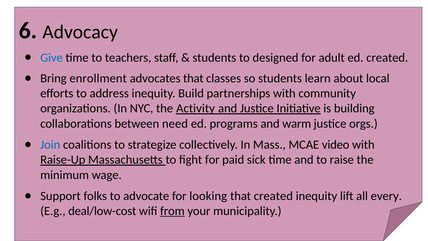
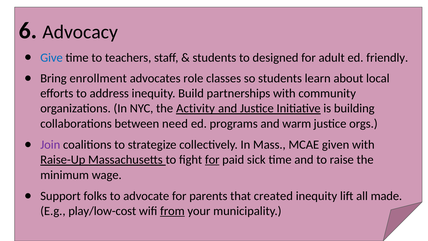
ed created: created -> friendly (387, 58)
advocates that: that -> role (193, 78)
Join colour: blue -> purple (50, 145)
video: video -> given (336, 145)
for underline: none -> present (212, 160)
looking: looking -> parents (208, 196)
every: every -> made (386, 196)
deal/low-cost: deal/low-cost -> play/low-cost (102, 211)
